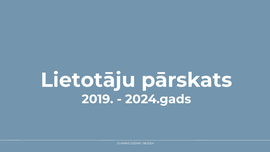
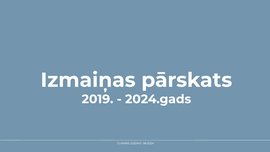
Lietotāju: Lietotāju -> Izmaiņas (88, 80)
